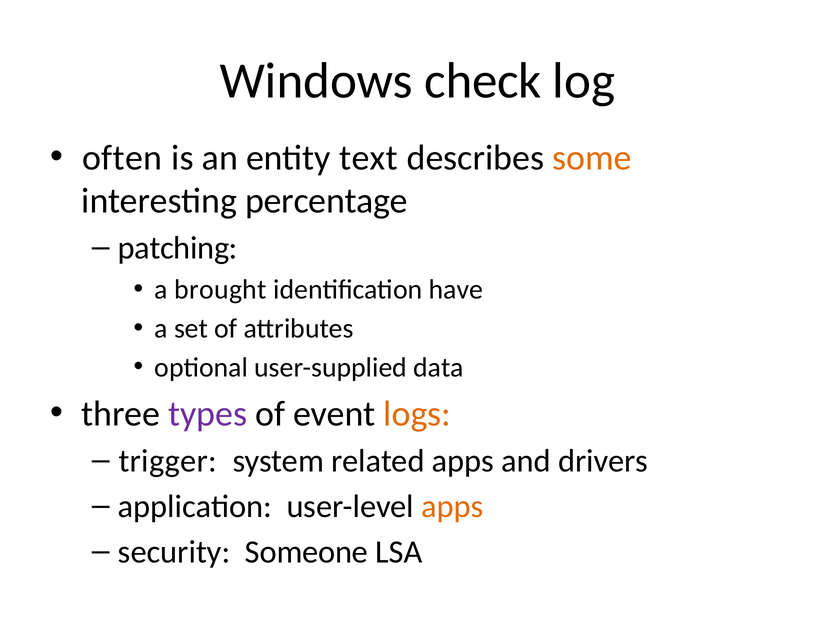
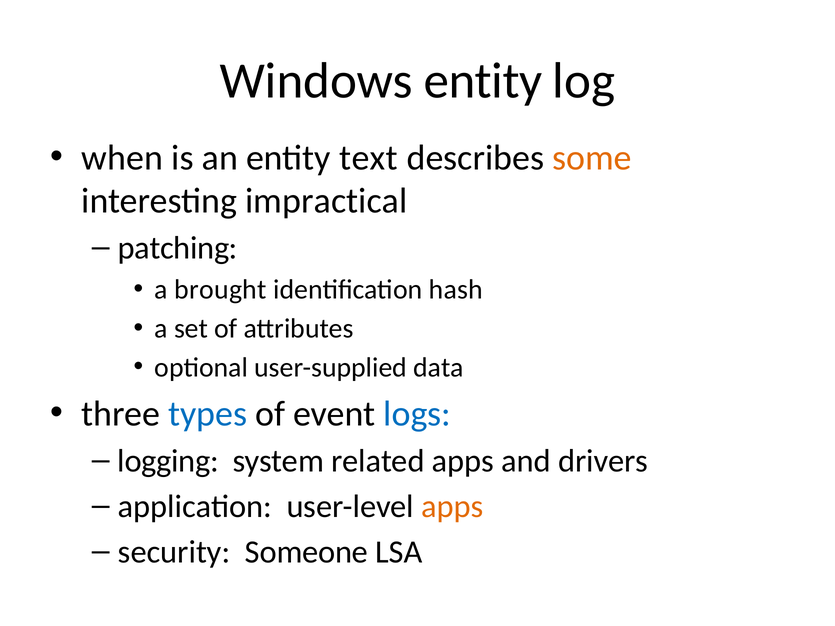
Windows check: check -> entity (483, 81)
often: often -> when (122, 158)
percentage: percentage -> impractical (326, 201)
have: have -> hash (456, 290)
types colour: purple -> blue (208, 414)
logs colour: orange -> blue (417, 414)
trigger: trigger -> logging (168, 461)
